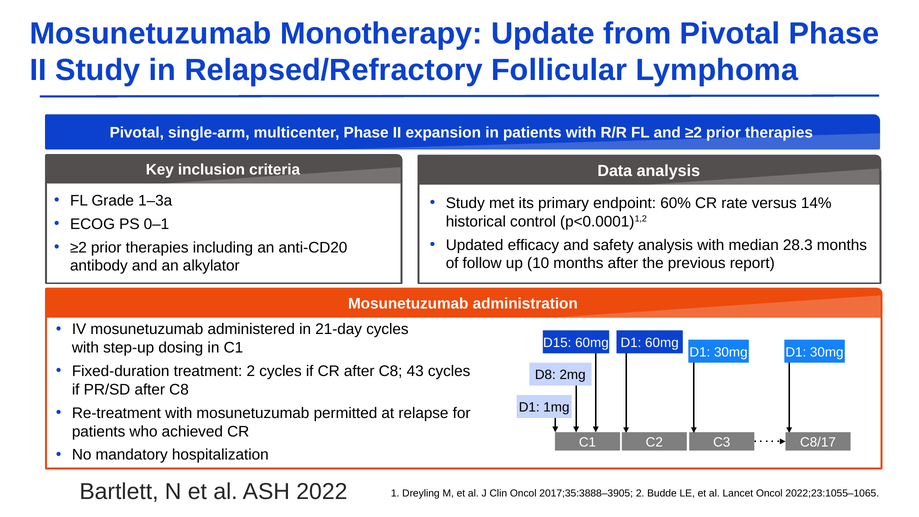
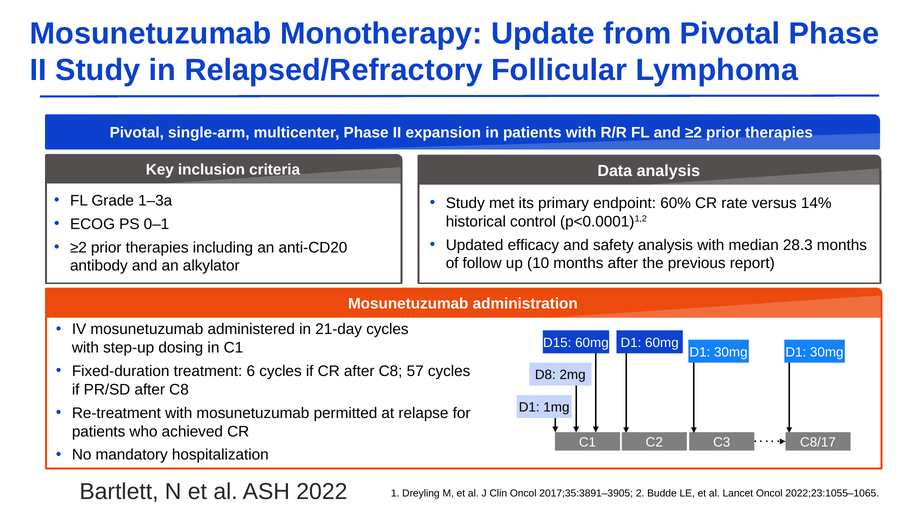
treatment 2: 2 -> 6 (251, 371)
43: 43 -> 57 (415, 371)
2017;35:3888–3905: 2017;35:3888–3905 -> 2017;35:3891–3905 (586, 494)
